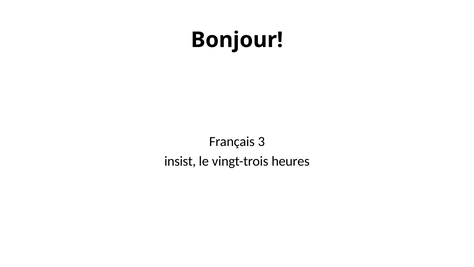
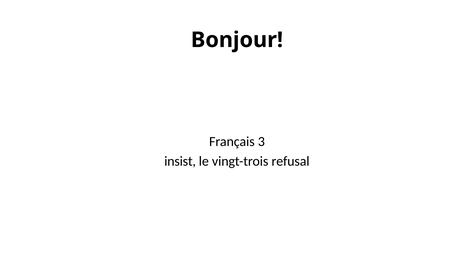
heures: heures -> refusal (291, 161)
